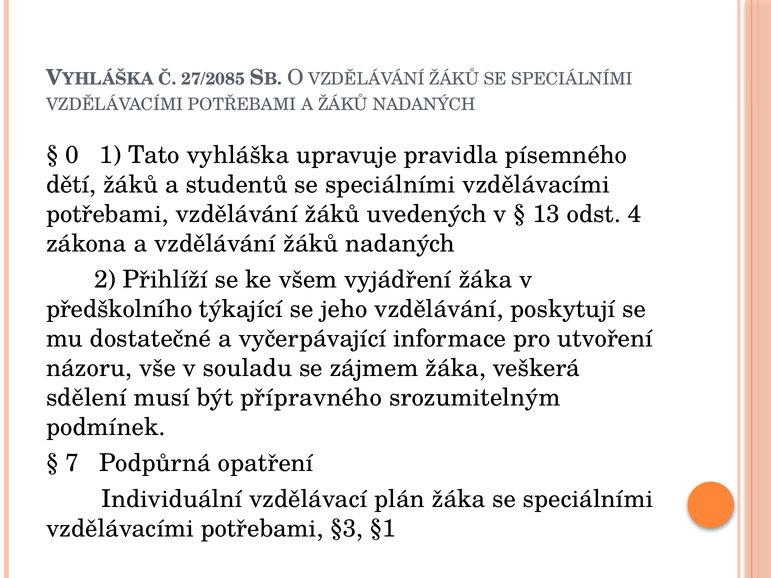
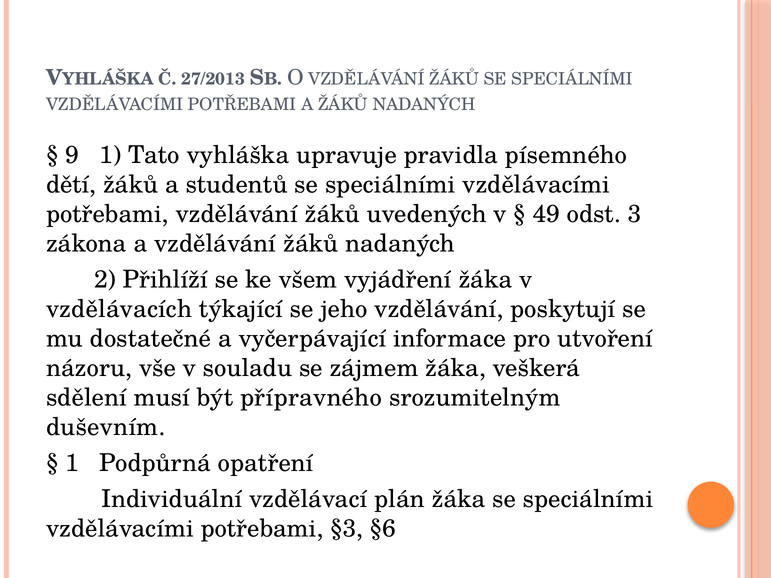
27/2085: 27/2085 -> 27/2013 (213, 79)
0: 0 -> 9 (72, 155)
13: 13 -> 49 (546, 214)
4: 4 -> 3 (635, 214)
předškolního: předškolního -> vzdělávacích (119, 309)
podmínek: podmínek -> duševním (106, 427)
7: 7 -> 1 (72, 463)
§1: §1 -> §6 (383, 529)
